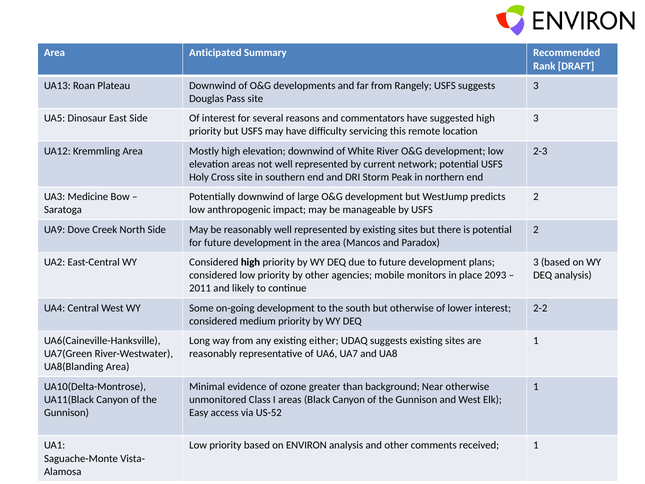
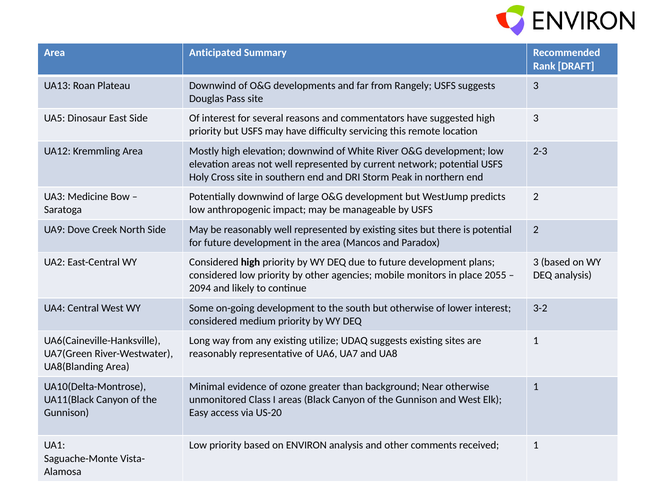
2093: 2093 -> 2055 (495, 275)
2011: 2011 -> 2094 (200, 288)
2-2: 2-2 -> 3-2 (540, 308)
either: either -> utilize (324, 341)
US-52: US-52 -> US-20 (269, 413)
